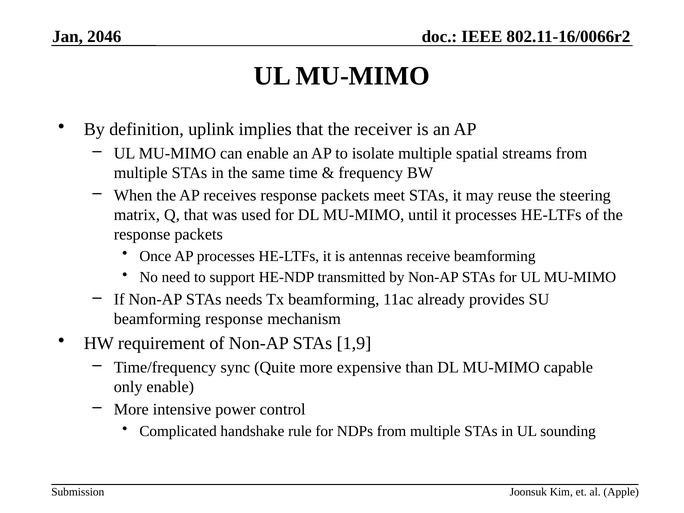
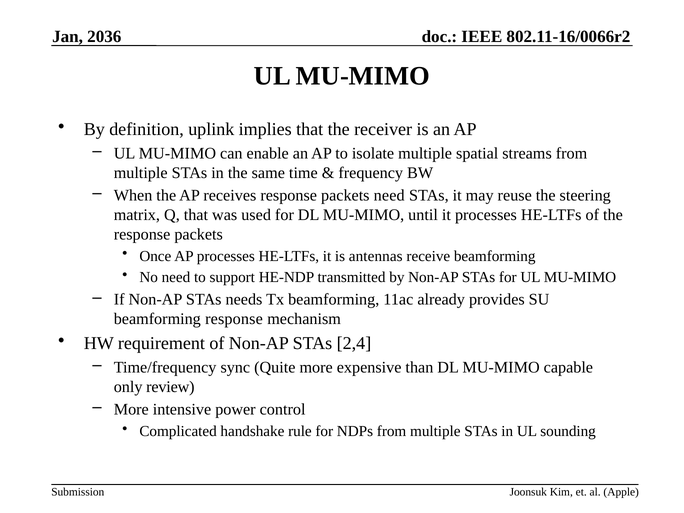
2046: 2046 -> 2036 (104, 37)
packets meet: meet -> need (389, 196)
1,9: 1,9 -> 2,4 (354, 344)
only enable: enable -> review (170, 387)
